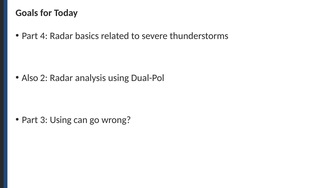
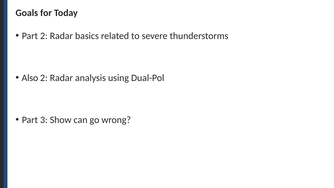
Part 4: 4 -> 2 (44, 36)
3 Using: Using -> Show (61, 120)
